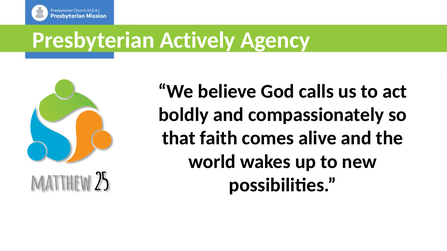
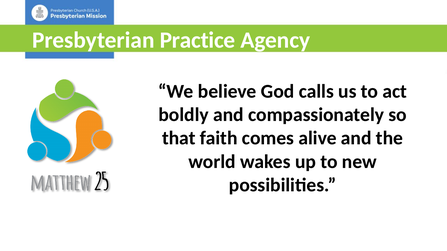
Actively: Actively -> Practice (198, 40)
